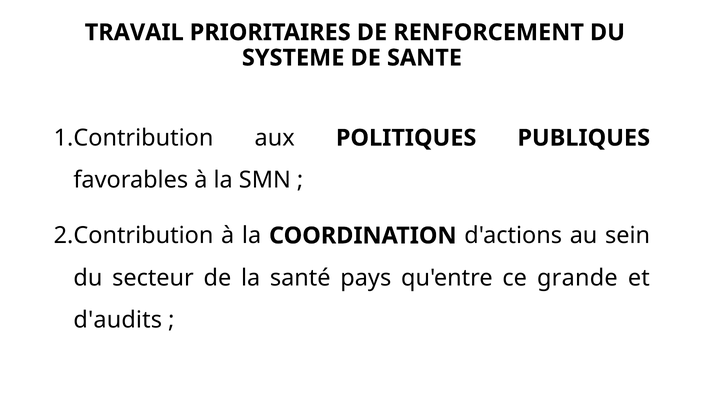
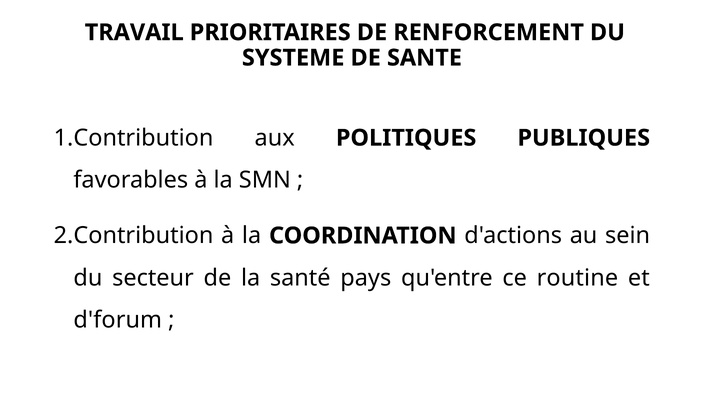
grande: grande -> routine (577, 278)
d'audits: d'audits -> d'forum (118, 320)
